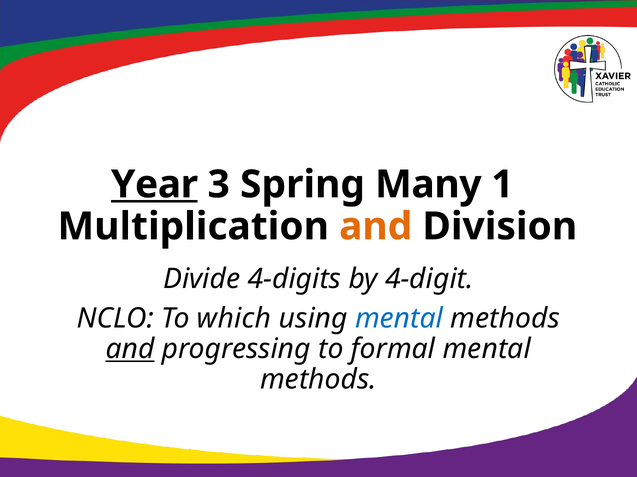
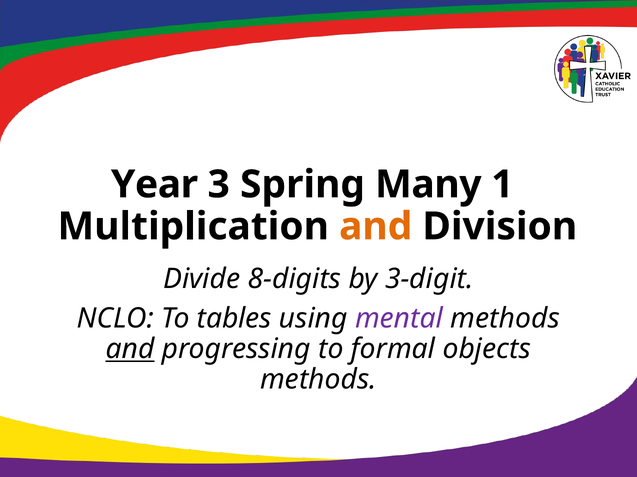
Year underline: present -> none (155, 185)
4-digits: 4-digits -> 8-digits (294, 279)
4-digit: 4-digit -> 3-digit (429, 279)
which: which -> tables (234, 319)
mental colour: blue -> purple (399, 319)
formal mental: mental -> objects (487, 350)
